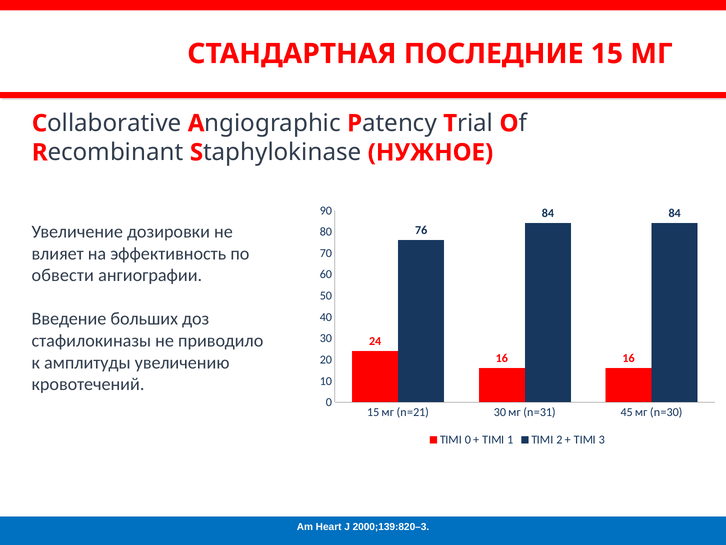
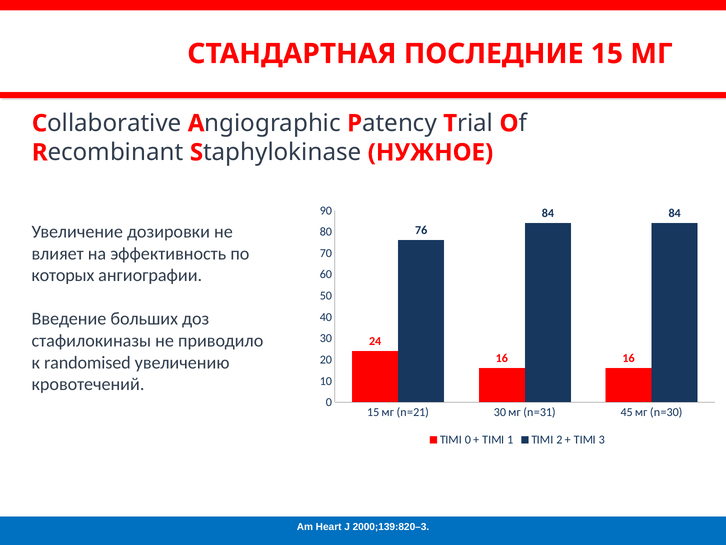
обвести: обвести -> которых (63, 275)
амплитуды: амплитуды -> randomised (87, 362)
